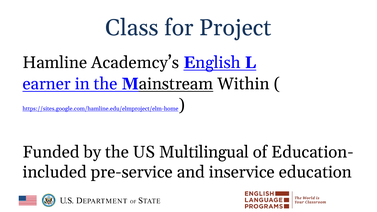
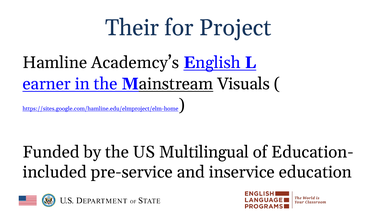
Class: Class -> Their (132, 28)
Within: Within -> Visuals (244, 84)
